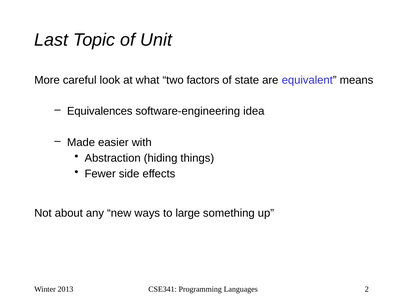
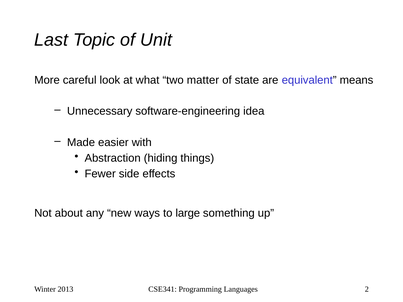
factors: factors -> matter (203, 80)
Equivalences: Equivalences -> Unnecessary (100, 111)
